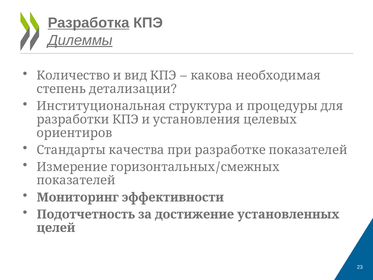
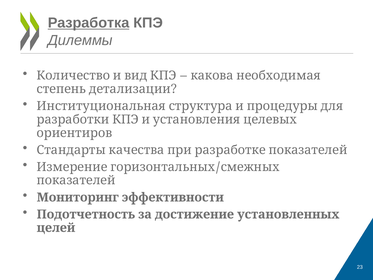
Дилеммы underline: present -> none (80, 40)
